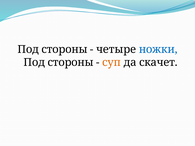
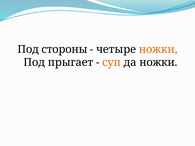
ножки colour: blue -> orange (158, 49)
стороны: стороны -> прыгает (71, 62)
да скачет: скачет -> ножки (158, 62)
